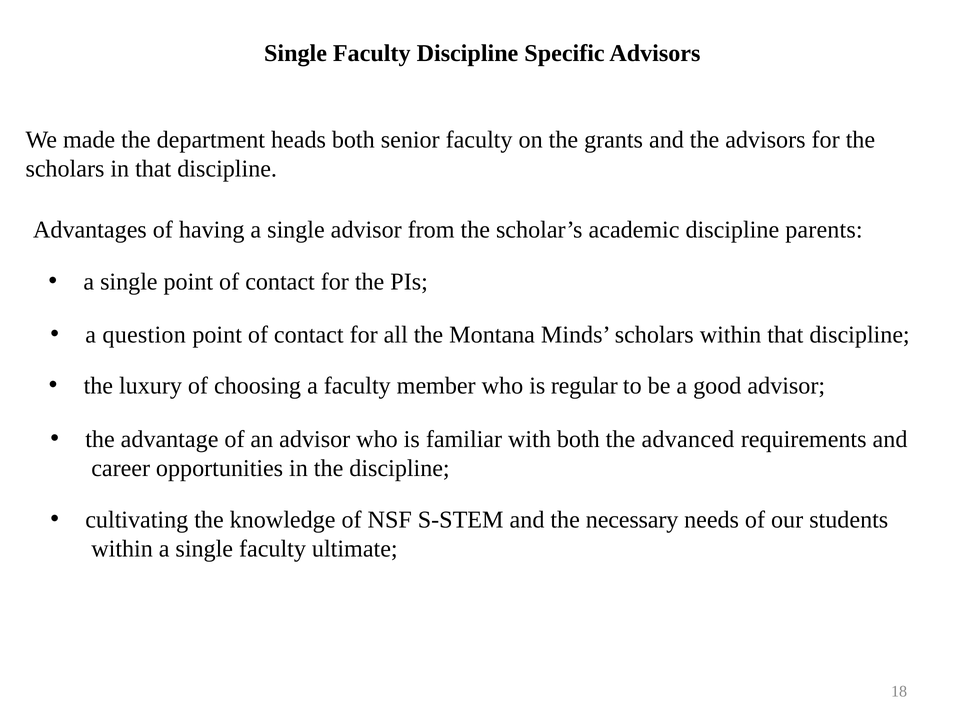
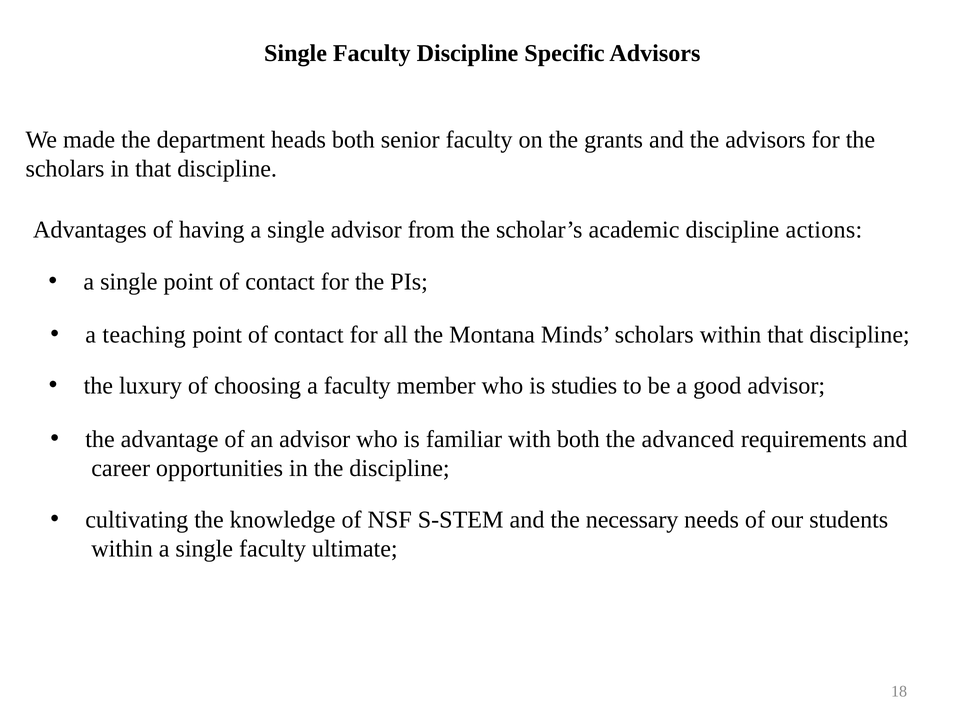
parents: parents -> actions (824, 230)
question: question -> teaching (144, 334)
regular: regular -> studies (584, 386)
